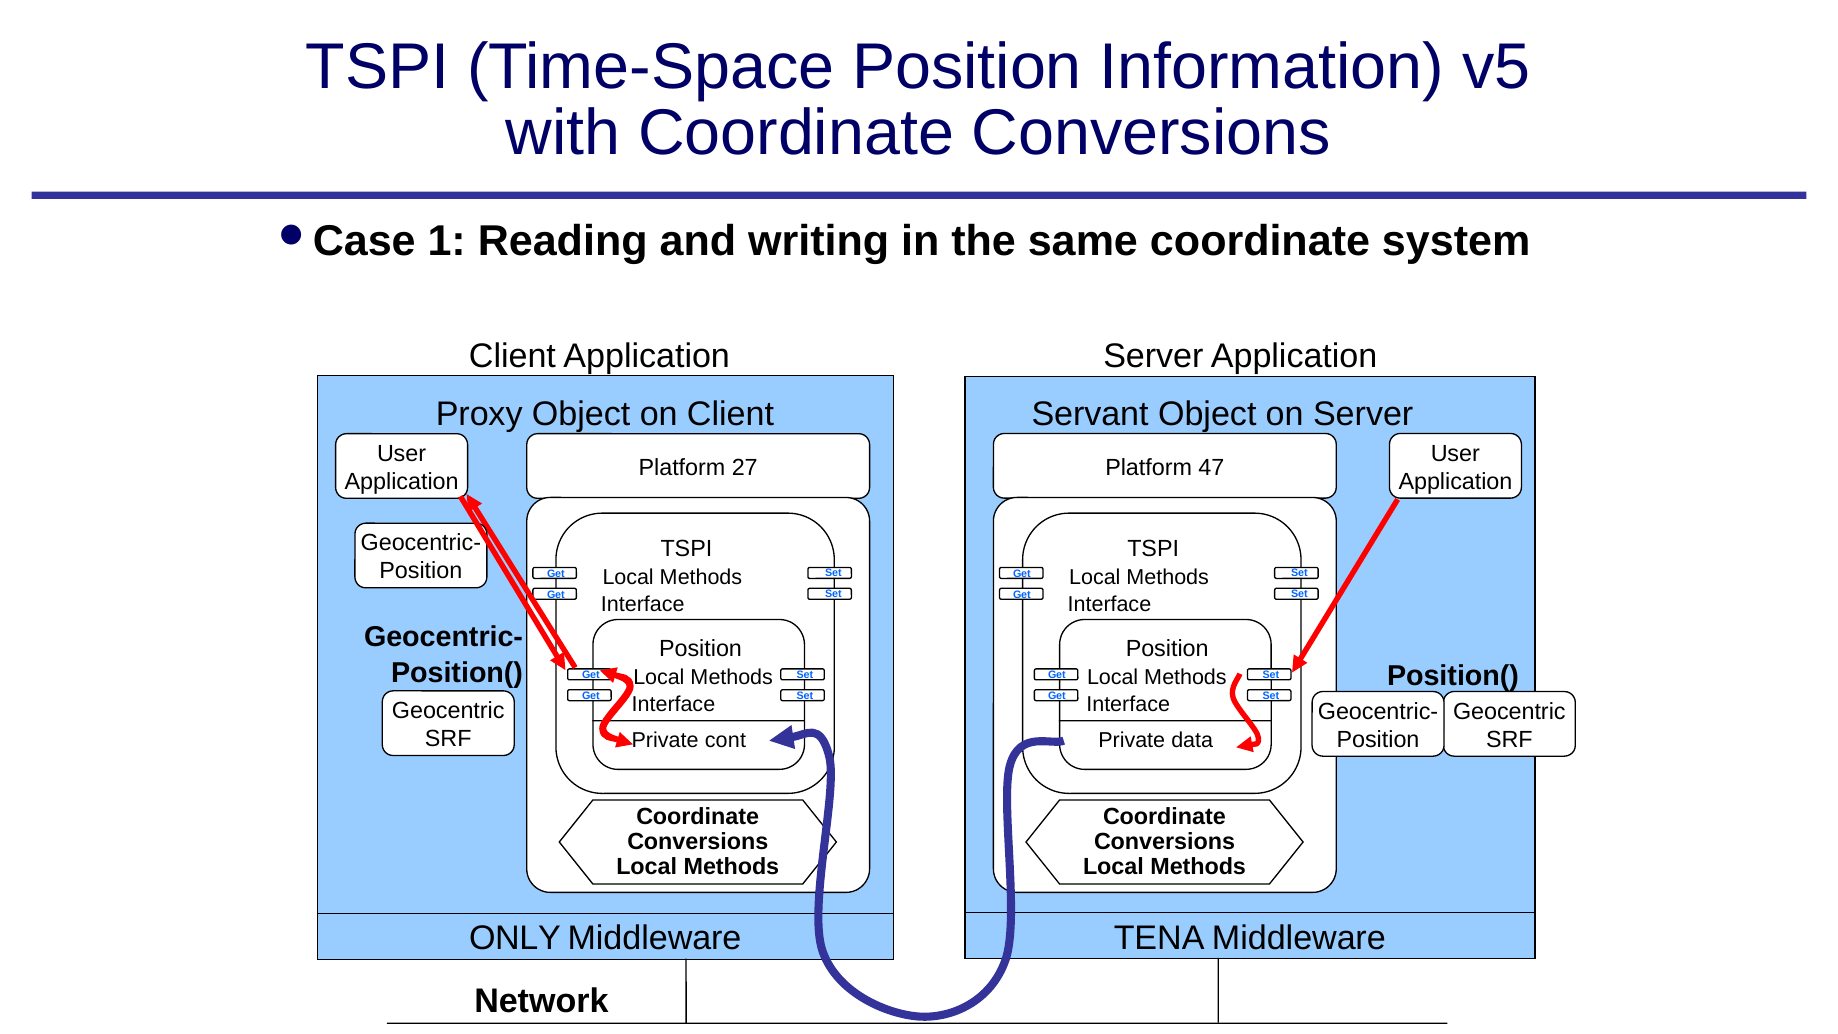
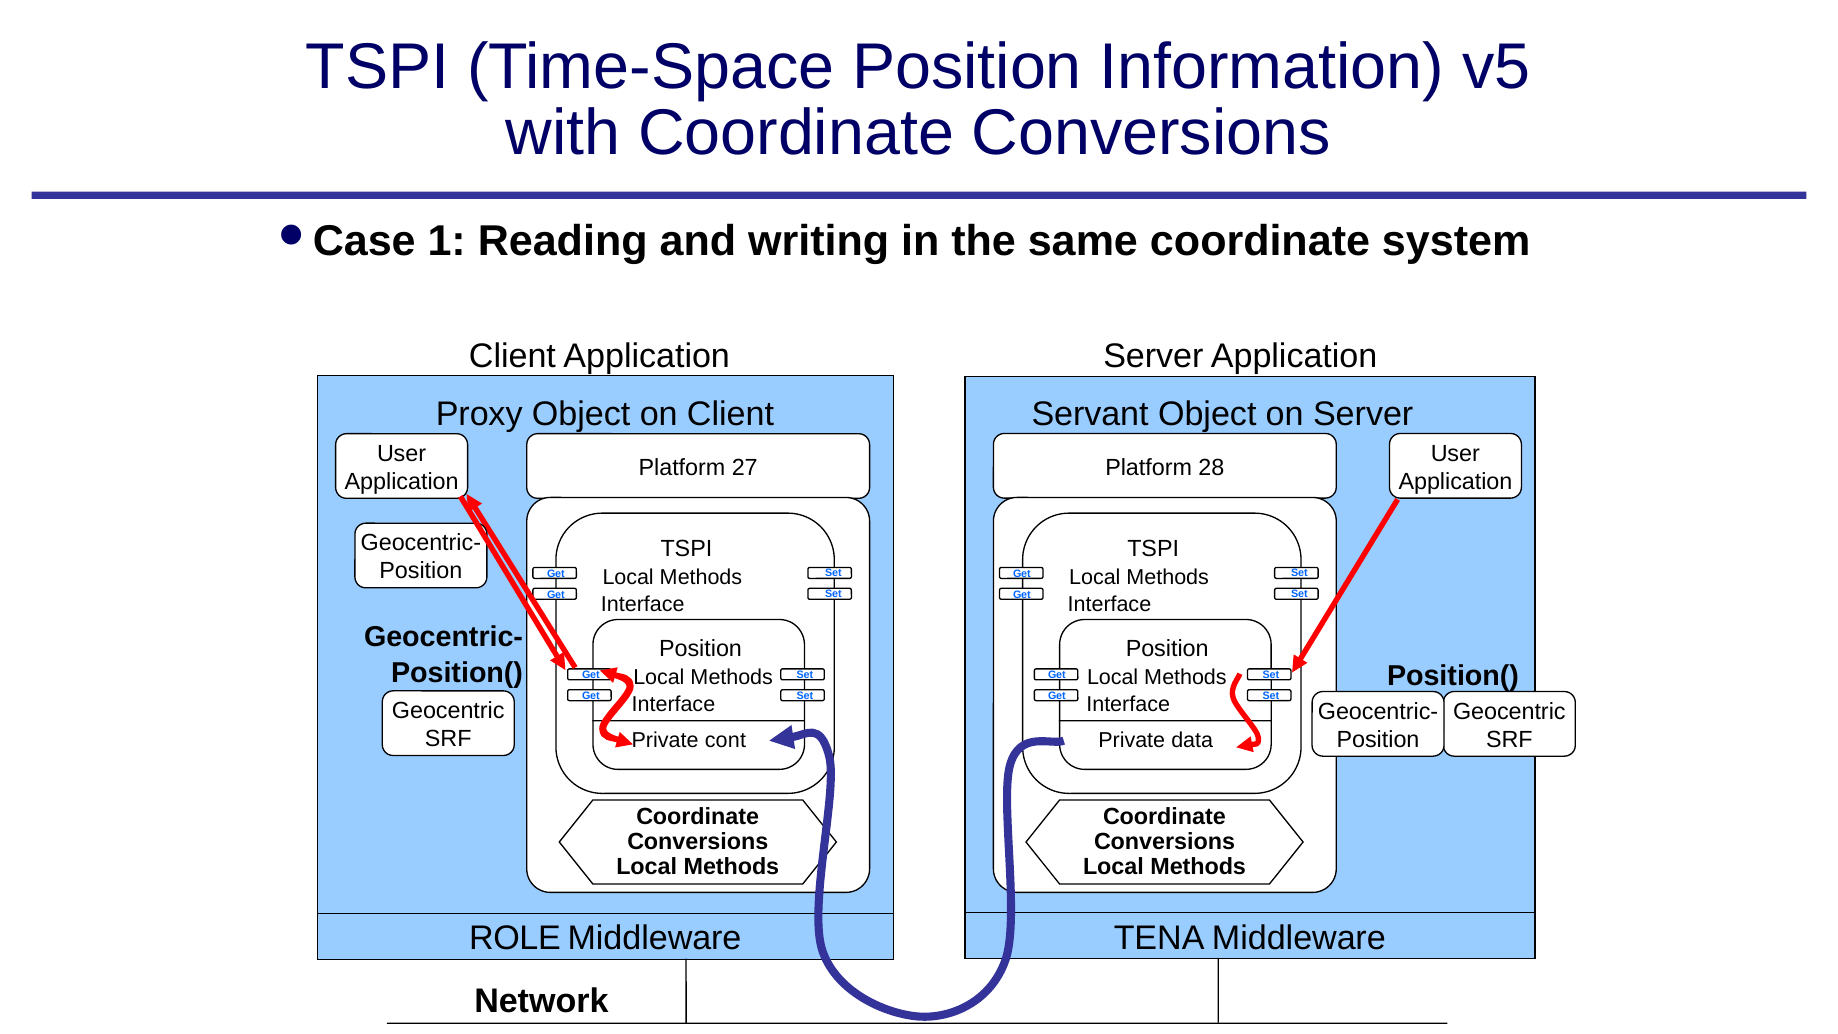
47: 47 -> 28 (1211, 467)
ONLY: ONLY -> ROLE (515, 939)
